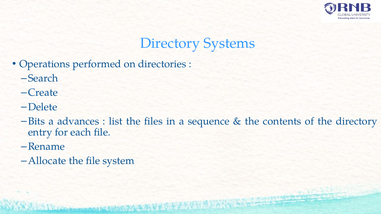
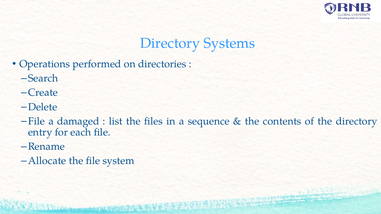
Bits: Bits -> File (36, 121)
advances: advances -> damaged (78, 121)
